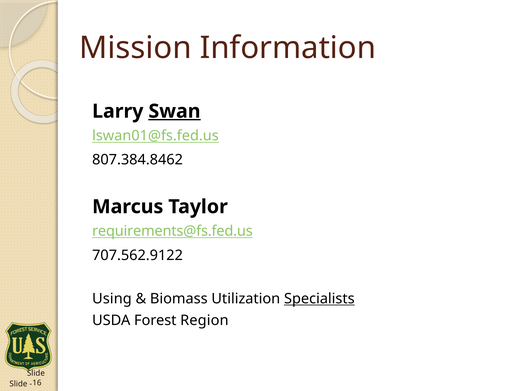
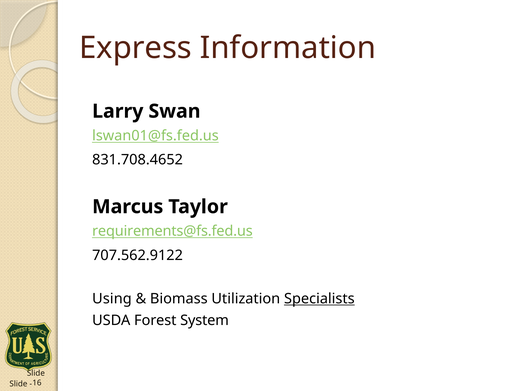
Mission: Mission -> Express (135, 48)
Swan underline: present -> none (174, 111)
807.384.8462: 807.384.8462 -> 831.708.4652 (138, 160)
Region: Region -> System (205, 321)
